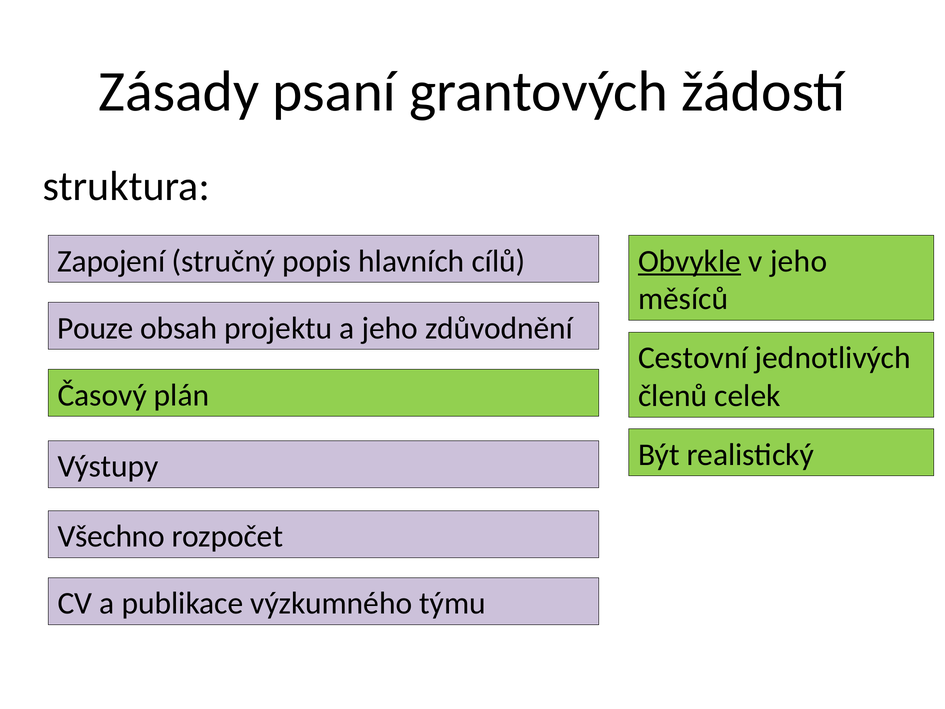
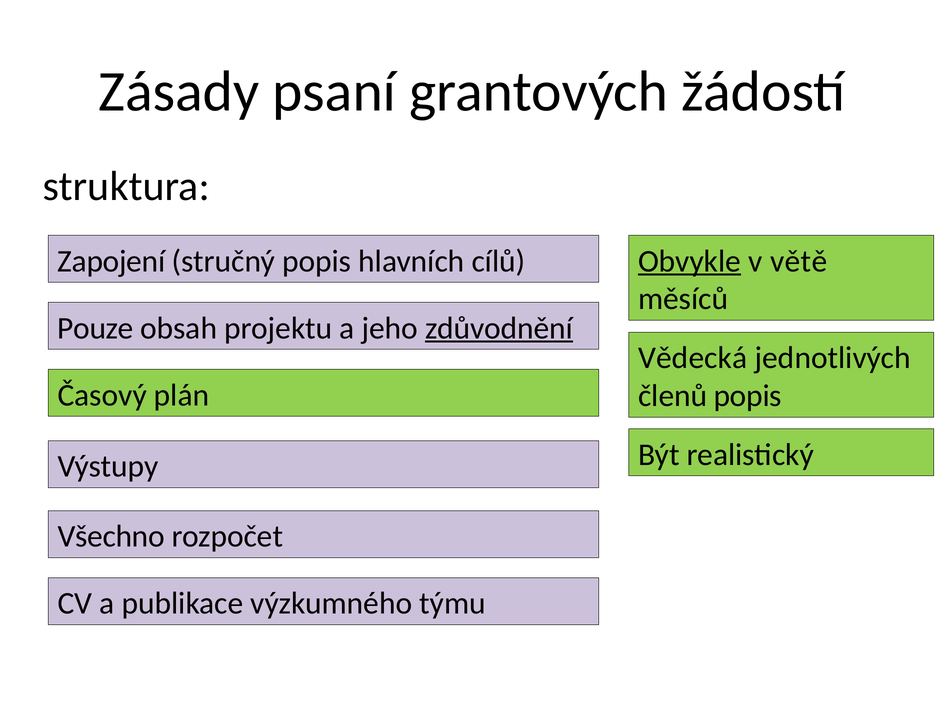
v jeho: jeho -> větě (799, 261)
zdůvodnění underline: none -> present (499, 328)
Cestovní: Cestovní -> Vědecká (693, 358)
členů celek: celek -> popis (748, 396)
